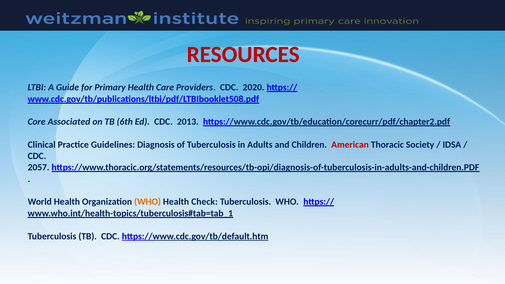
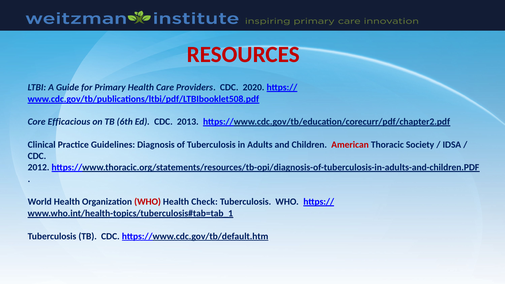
Associated: Associated -> Efficacious (69, 122)
2057: 2057 -> 2012 (39, 168)
WHO colour: orange -> red (148, 202)
